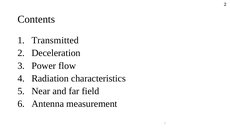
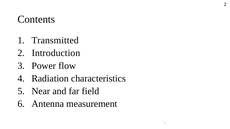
Deceleration: Deceleration -> Introduction (56, 53)
